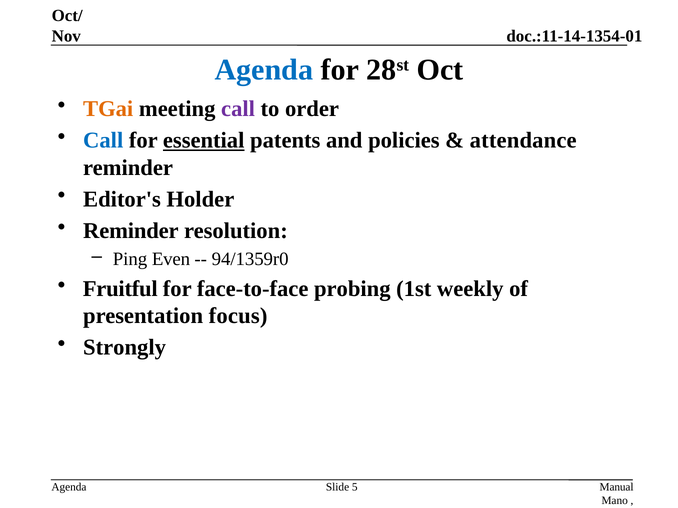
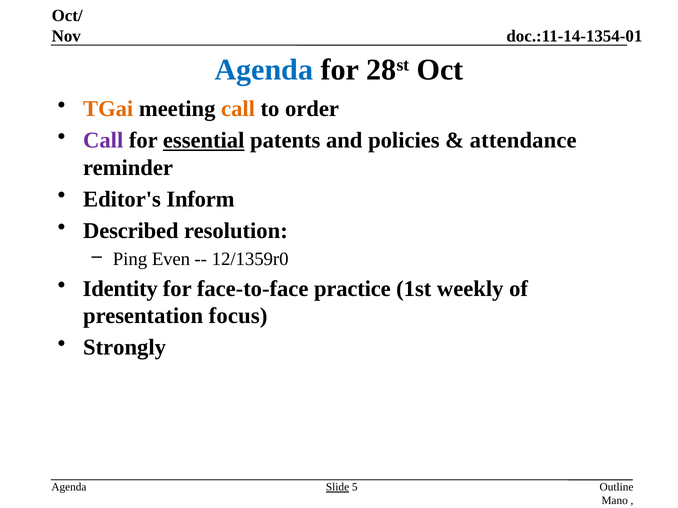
call colour: purple -> orange (238, 109)
Call colour: blue -> purple (103, 141)
Holder: Holder -> Inform (200, 199)
Reminder: Reminder -> Described (131, 231)
94/1359r0: 94/1359r0 -> 12/1359r0 (250, 259)
Fruitful: Fruitful -> Identity (120, 289)
probing: probing -> practice (352, 289)
Slide underline: none -> present (338, 488)
Manual: Manual -> Outline (617, 488)
